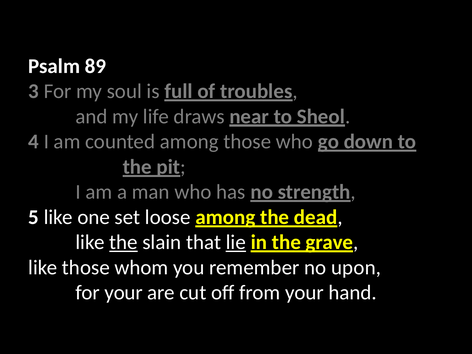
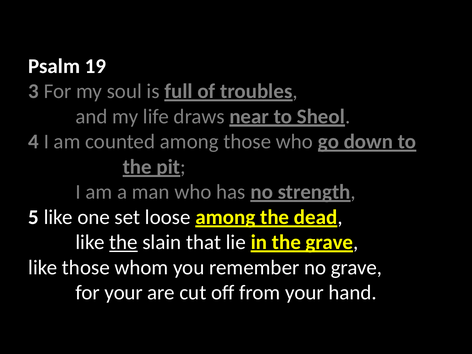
89: 89 -> 19 (96, 66)
lie underline: present -> none (236, 242)
no upon: upon -> grave (356, 268)
